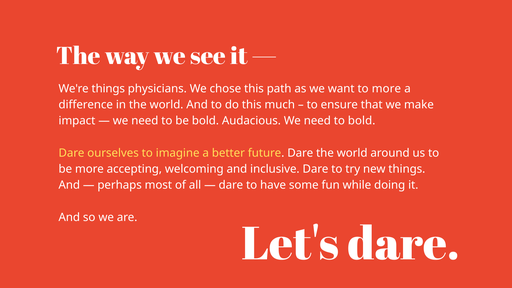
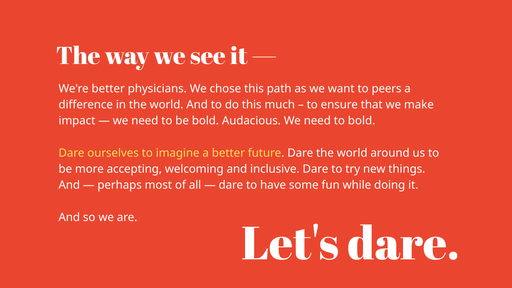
We're things: things -> better (108, 89)
to more: more -> peers (387, 89)
